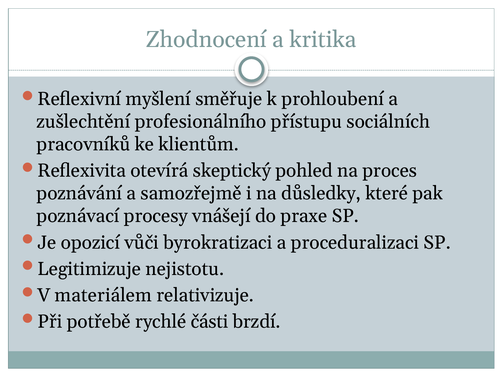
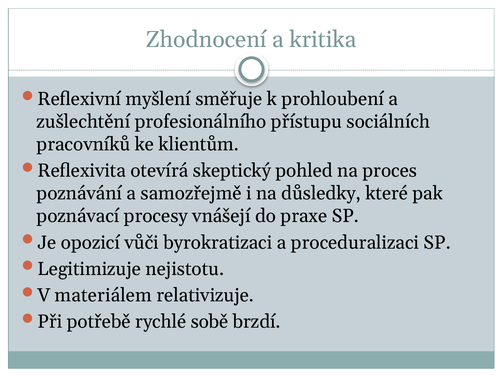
části: části -> sobě (210, 322)
